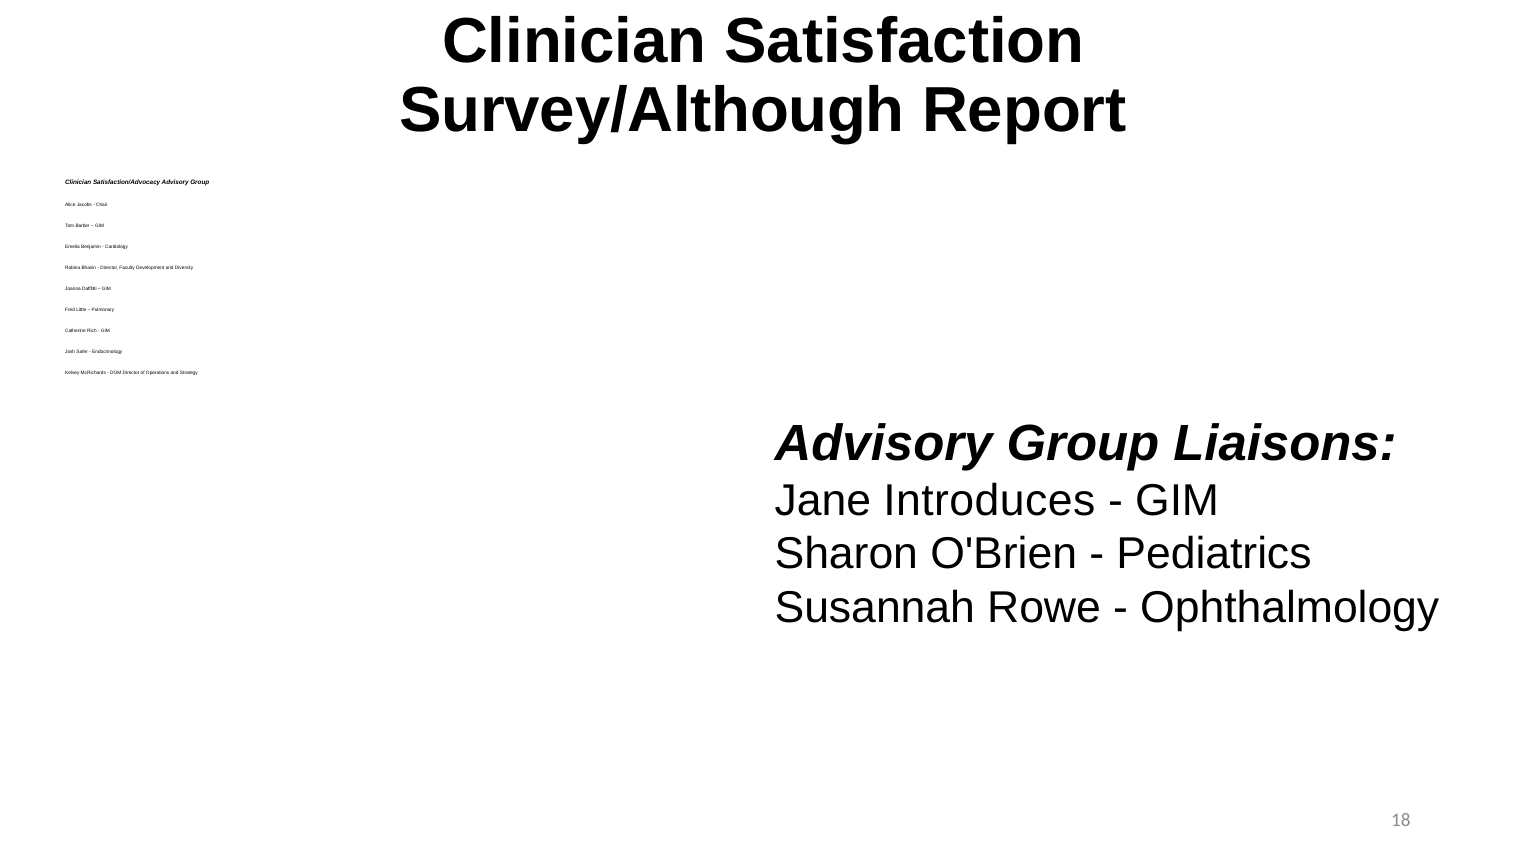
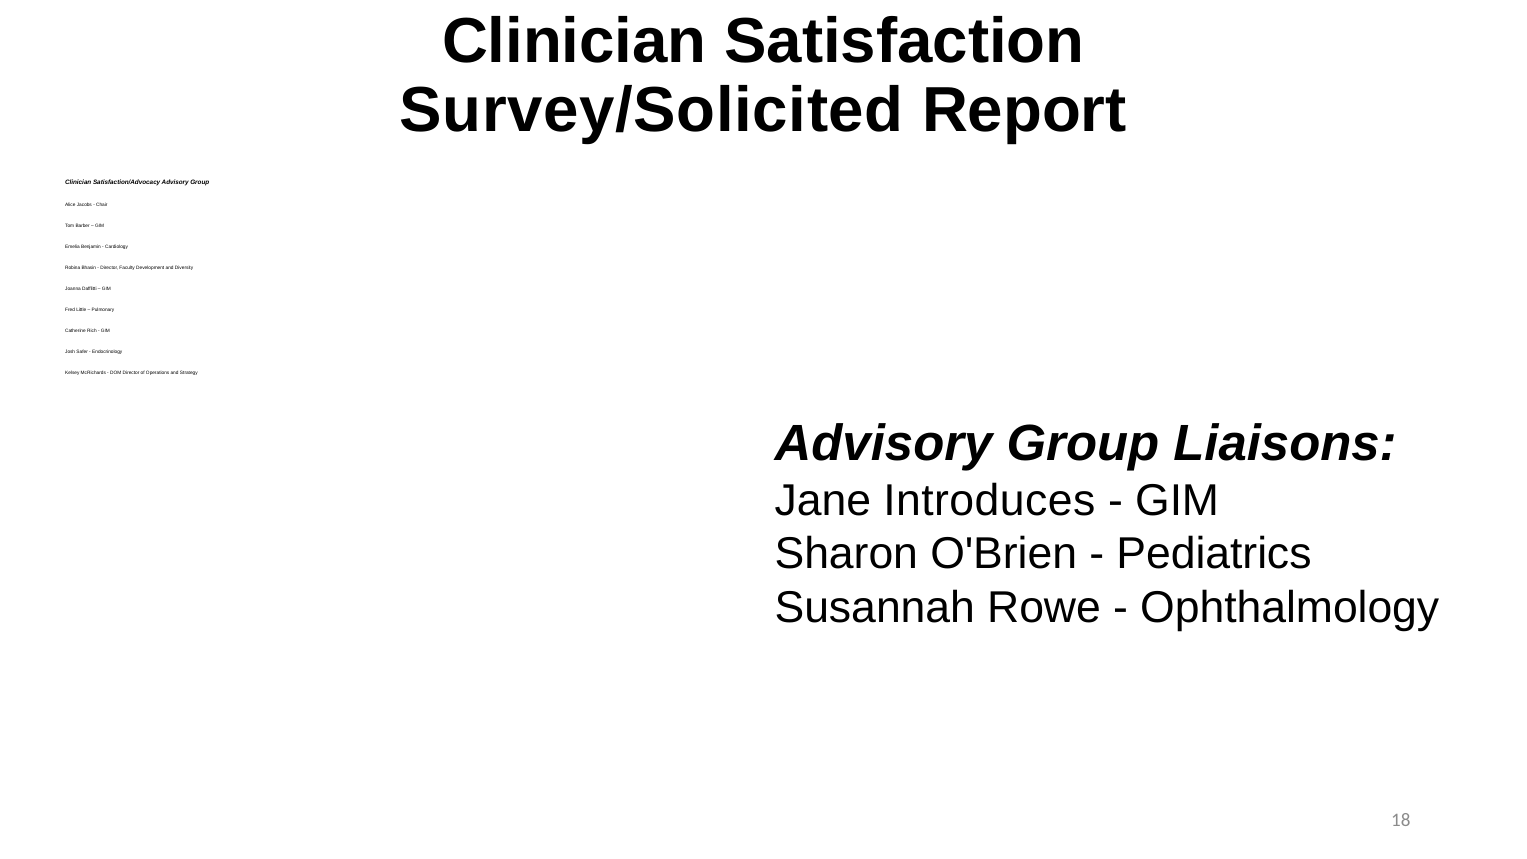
Survey/Although: Survey/Although -> Survey/Solicited (652, 110)
